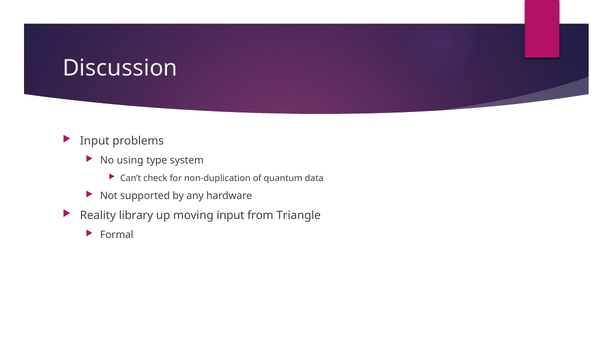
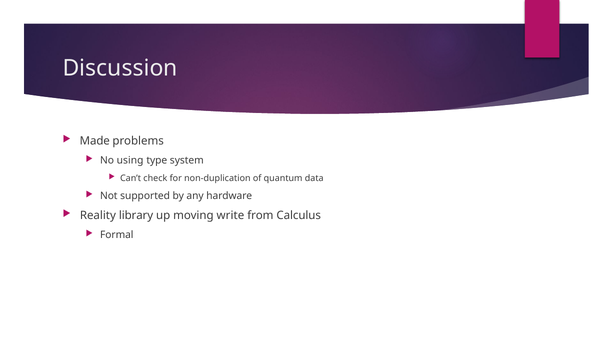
Input: Input -> Made (95, 141)
moving input: input -> write (230, 215)
Triangle: Triangle -> Calculus (299, 215)
